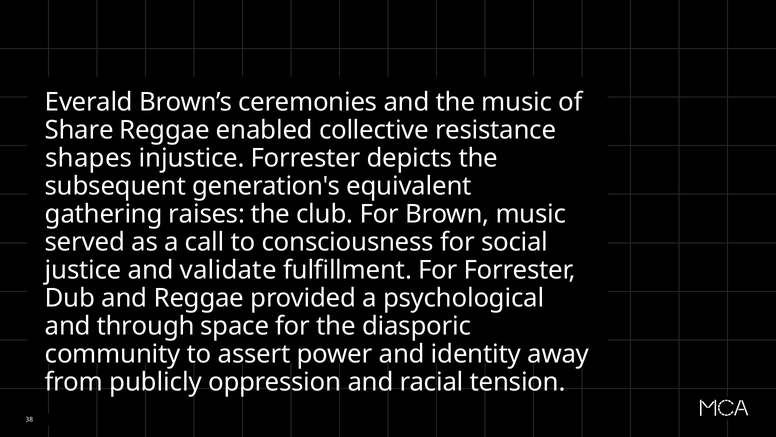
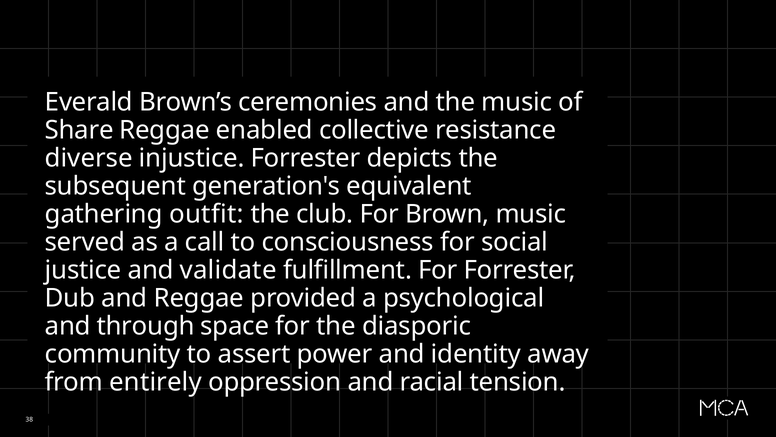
shapes: shapes -> diverse (89, 158)
raises: raises -> outfit (206, 214)
publicly: publicly -> entirely (156, 382)
